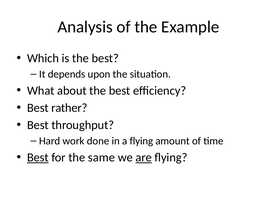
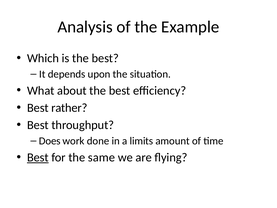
Hard: Hard -> Does (50, 141)
a flying: flying -> limits (141, 141)
are underline: present -> none (144, 157)
